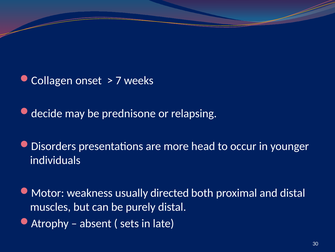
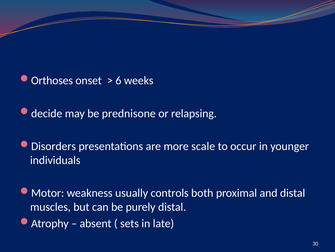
Collagen: Collagen -> Orthoses (52, 80)
7: 7 -> 6 (118, 80)
head: head -> scale (203, 146)
directed: directed -> controls (170, 193)
